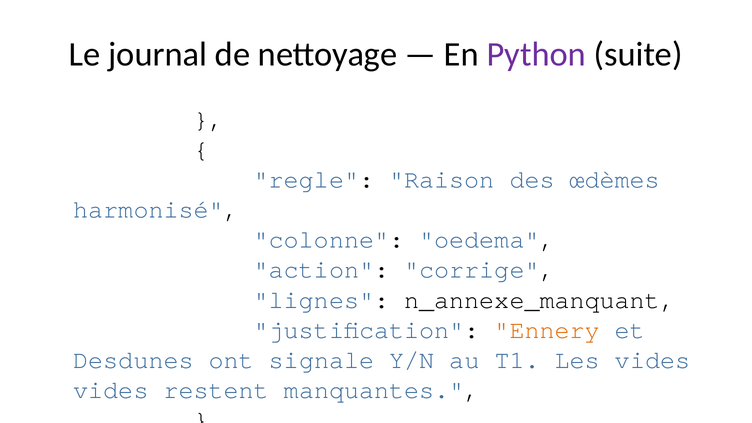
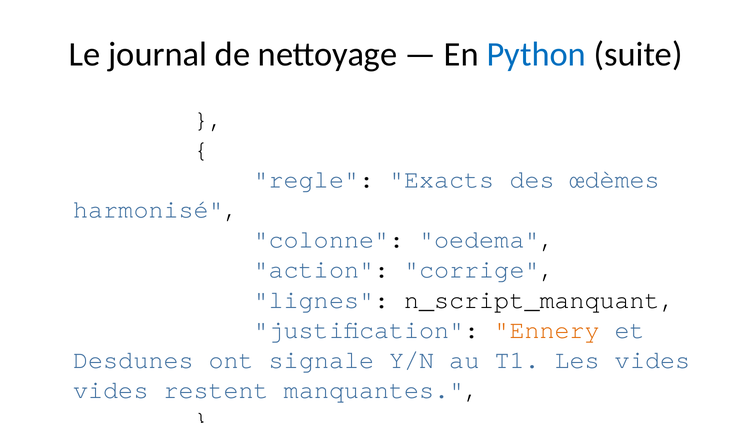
Python colour: purple -> blue (536, 55)
Raison: Raison -> Exacts (442, 179)
n_annexe_manquant: n_annexe_manquant -> n_script_manquant (540, 300)
